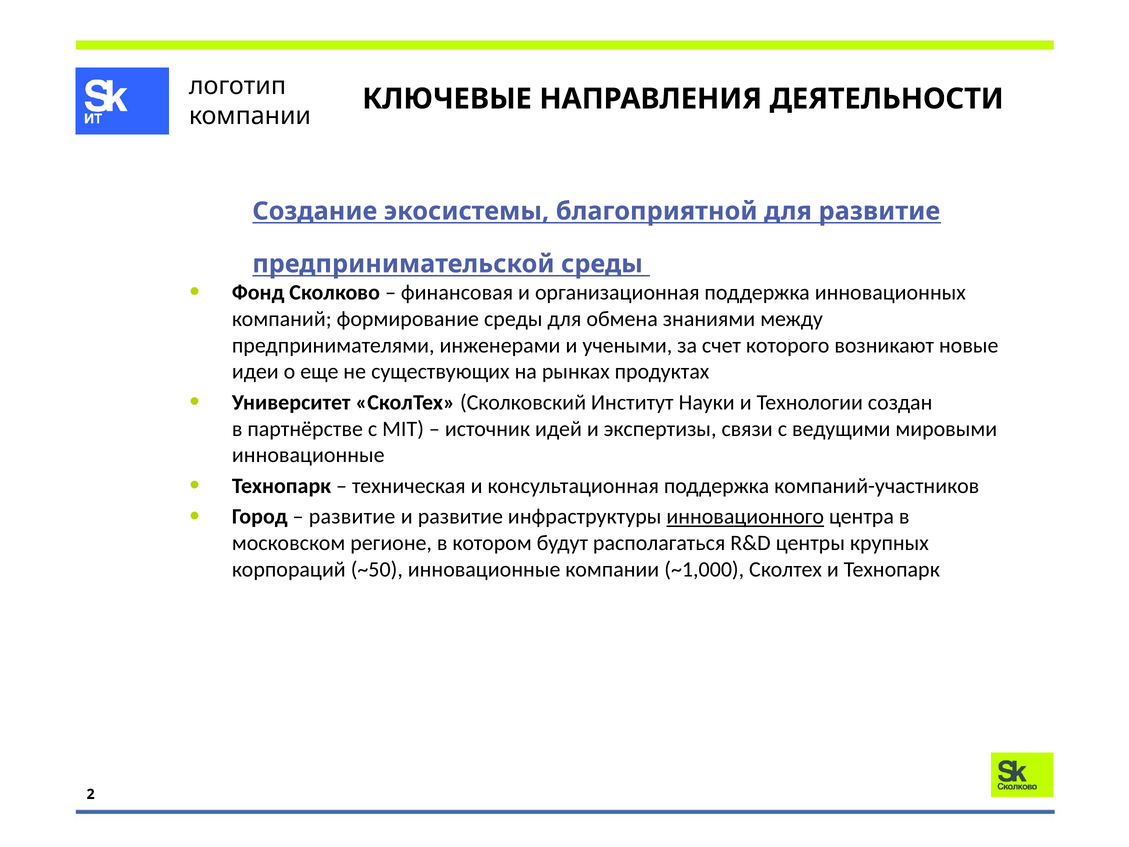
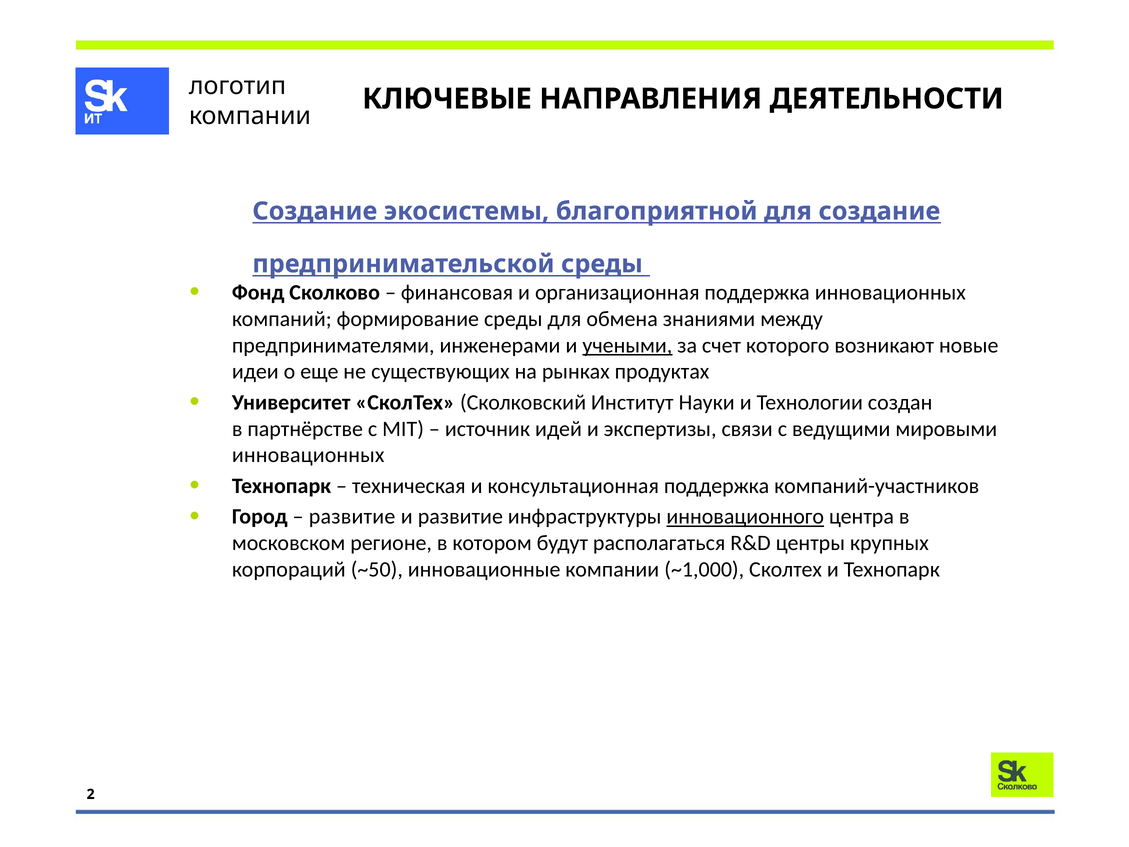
для развитие: развитие -> создание (879, 211)
учеными underline: none -> present (627, 345)
инновационные: инновационные -> инновационных (308, 455)
